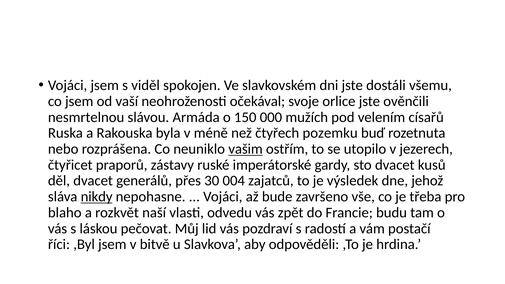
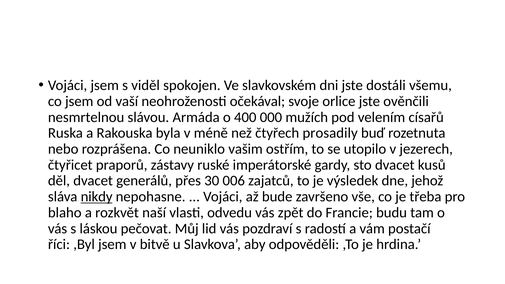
150: 150 -> 400 (245, 117)
pozemku: pozemku -> prosadily (330, 133)
vašim underline: present -> none (246, 149)
004: 004 -> 006 (234, 181)
